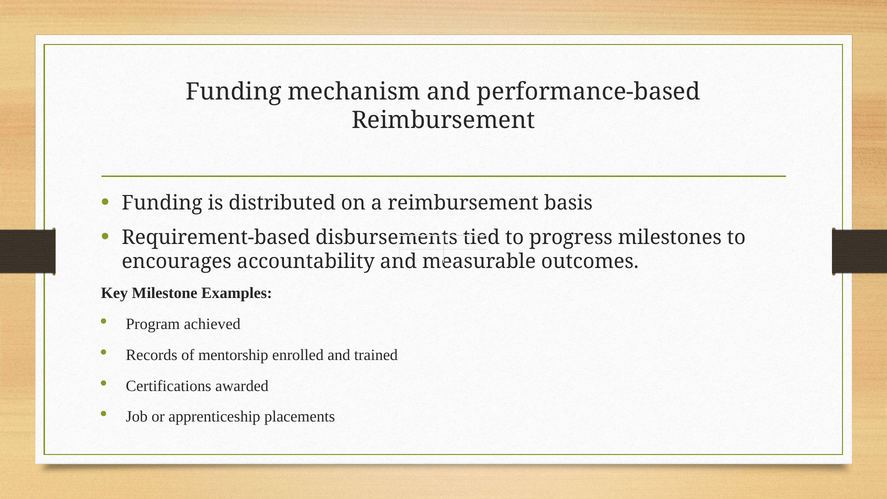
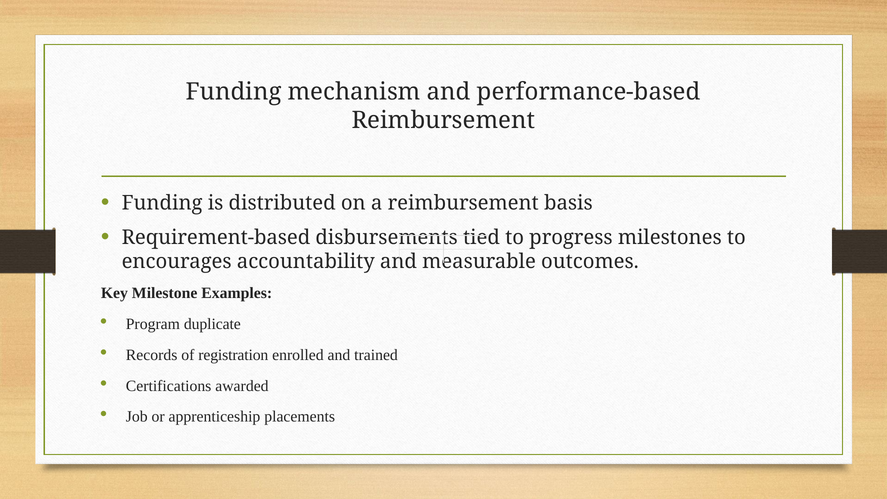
achieved: achieved -> duplicate (212, 324)
mentorship: mentorship -> registration (233, 355)
